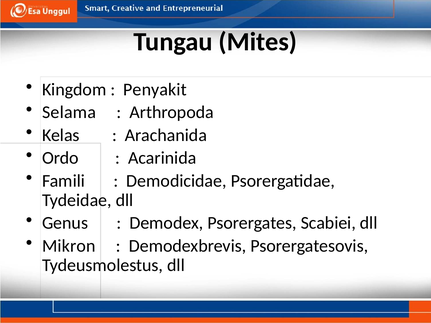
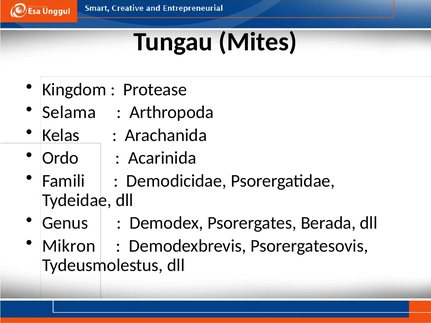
Penyakit: Penyakit -> Protease (155, 90)
Scabiei: Scabiei -> Berada (328, 223)
